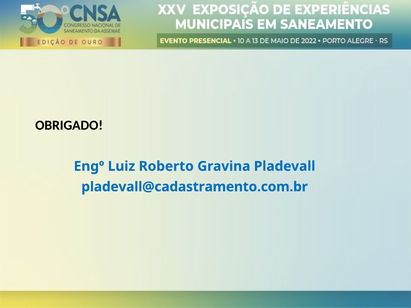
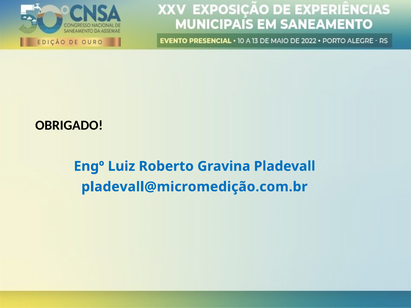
pladevall@cadastramento.com.br: pladevall@cadastramento.com.br -> pladevall@micromedição.com.br (194, 187)
